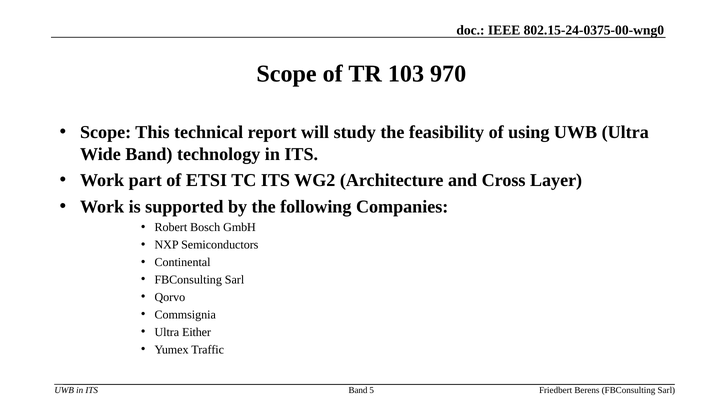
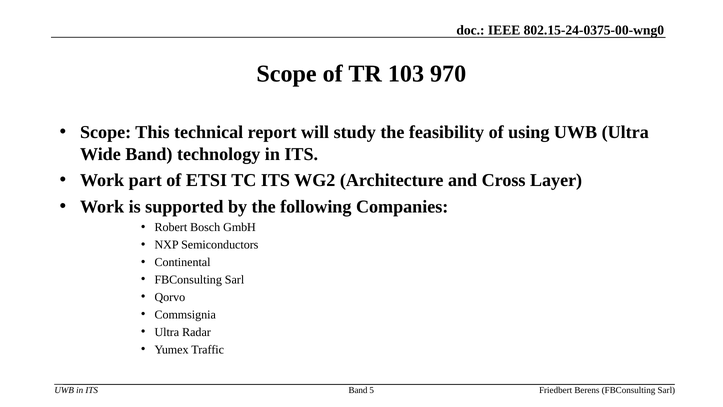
Either: Either -> Radar (197, 332)
